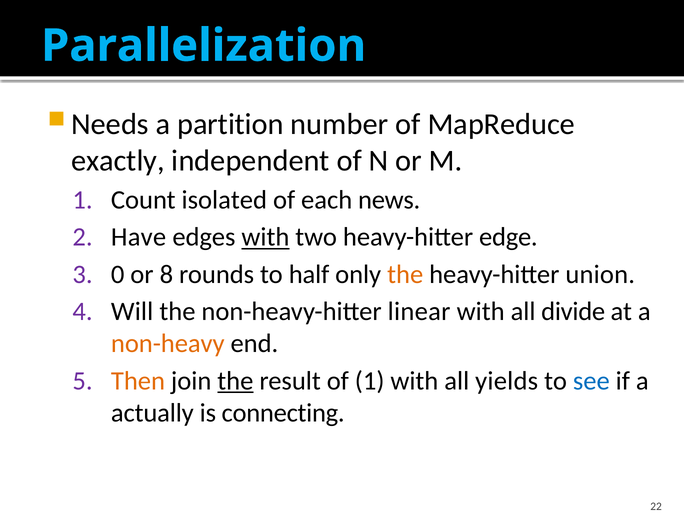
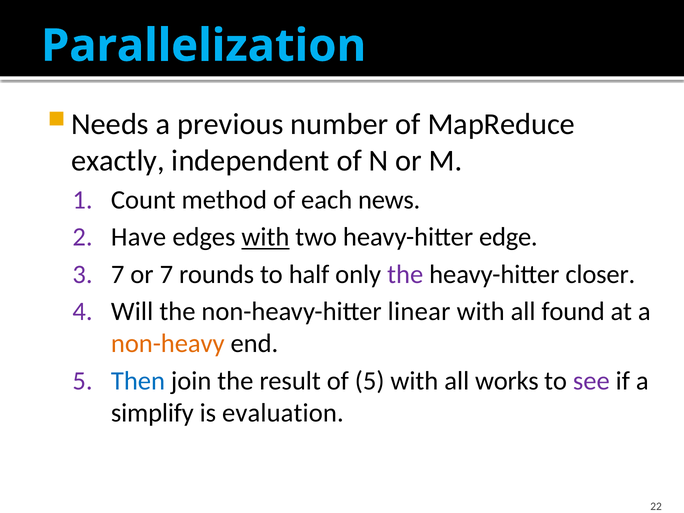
partition: partition -> previous (230, 124)
isolated: isolated -> method (224, 200)
0: 0 -> 7 (118, 274)
or 8: 8 -> 7 (166, 274)
the colour: orange -> purple (405, 274)
union: union -> closer (600, 274)
divide: divide -> found (573, 312)
Then colour: orange -> blue (138, 381)
the underline: present -> none (235, 381)
of 1: 1 -> 5 (370, 381)
yields: yields -> works (507, 381)
see colour: blue -> purple (591, 381)
actually: actually -> simplify (152, 413)
connecting: connecting -> evaluation (283, 413)
